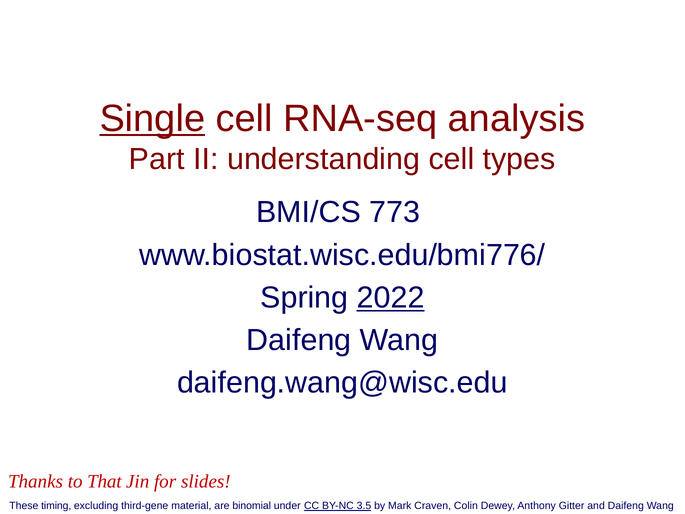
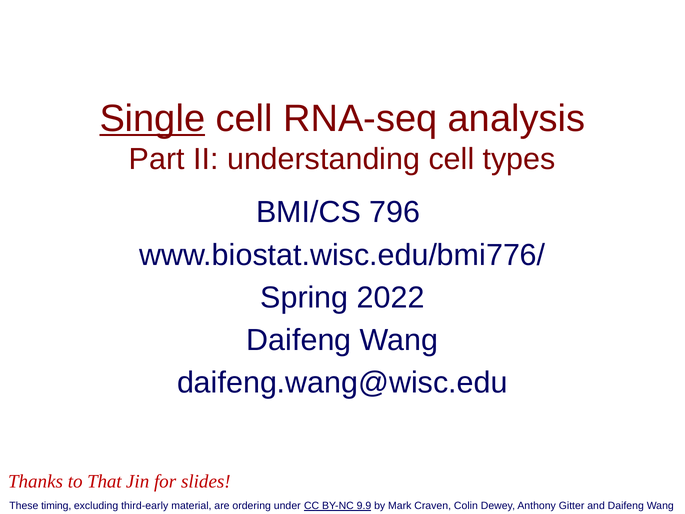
773: 773 -> 796 (395, 212)
2022 underline: present -> none (391, 297)
third-gene: third-gene -> third-early (145, 506)
binomial: binomial -> ordering (252, 506)
3.5: 3.5 -> 9.9 (364, 506)
